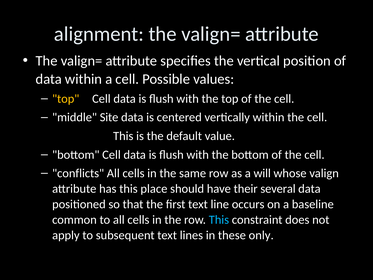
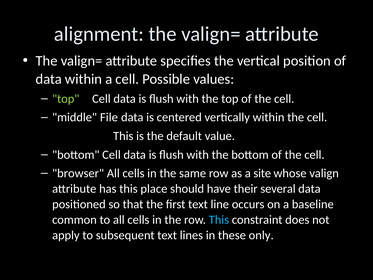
top colour: yellow -> light green (66, 99)
Site: Site -> File (109, 117)
conflicts: conflicts -> browser (78, 173)
will: will -> site (262, 173)
